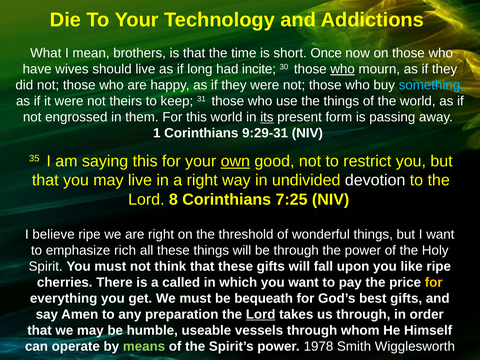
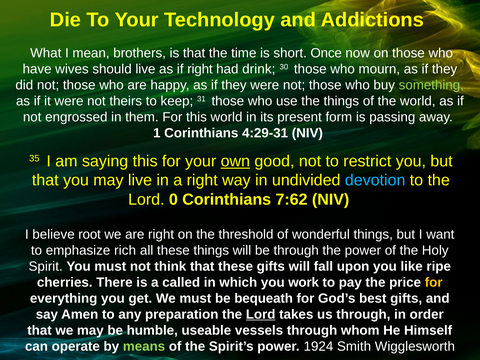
if long: long -> right (200, 69)
incite: incite -> drink (259, 69)
who underline: present -> none (343, 69)
something colour: light blue -> light green (431, 85)
its underline: present -> none (267, 117)
9:29-31: 9:29-31 -> 4:29-31 (265, 133)
devotion colour: white -> light blue (375, 180)
8: 8 -> 0 (173, 200)
7:25: 7:25 -> 7:62 (292, 200)
believe ripe: ripe -> root (90, 234)
you want: want -> work (304, 282)
1978: 1978 -> 1924 (318, 346)
